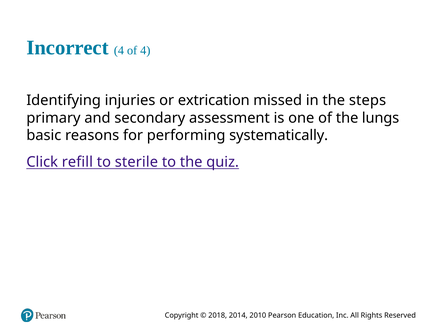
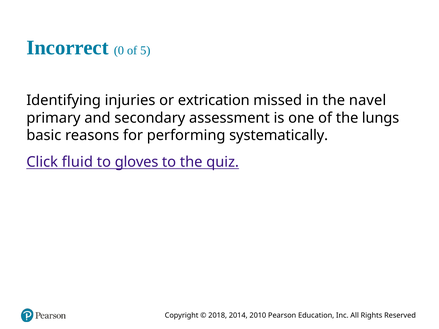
Incorrect 4: 4 -> 0 (119, 50)
of 4: 4 -> 5 (145, 50)
steps: steps -> navel (368, 100)
refill: refill -> fluid (77, 162)
sterile: sterile -> gloves (137, 162)
